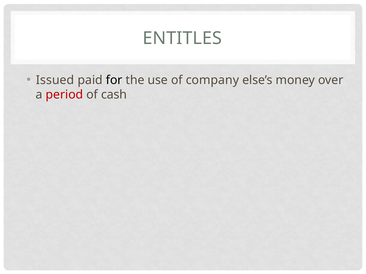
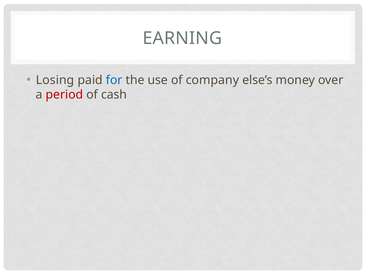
ENTITLES: ENTITLES -> EARNING (182, 38)
Issued: Issued -> Losing (55, 80)
for colour: black -> blue (114, 80)
